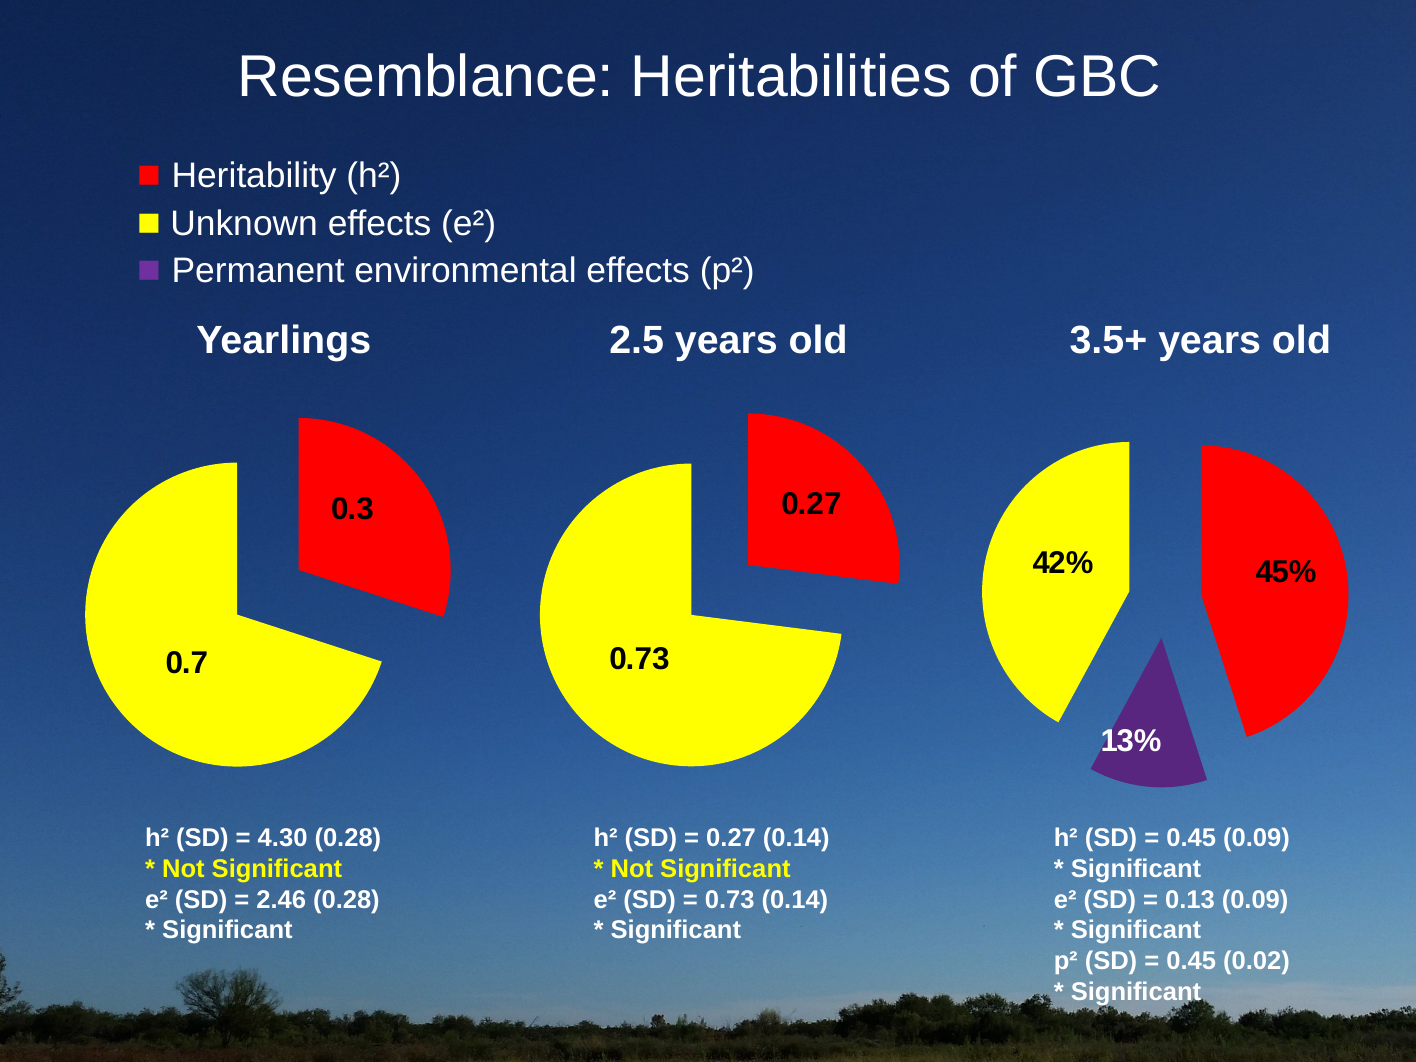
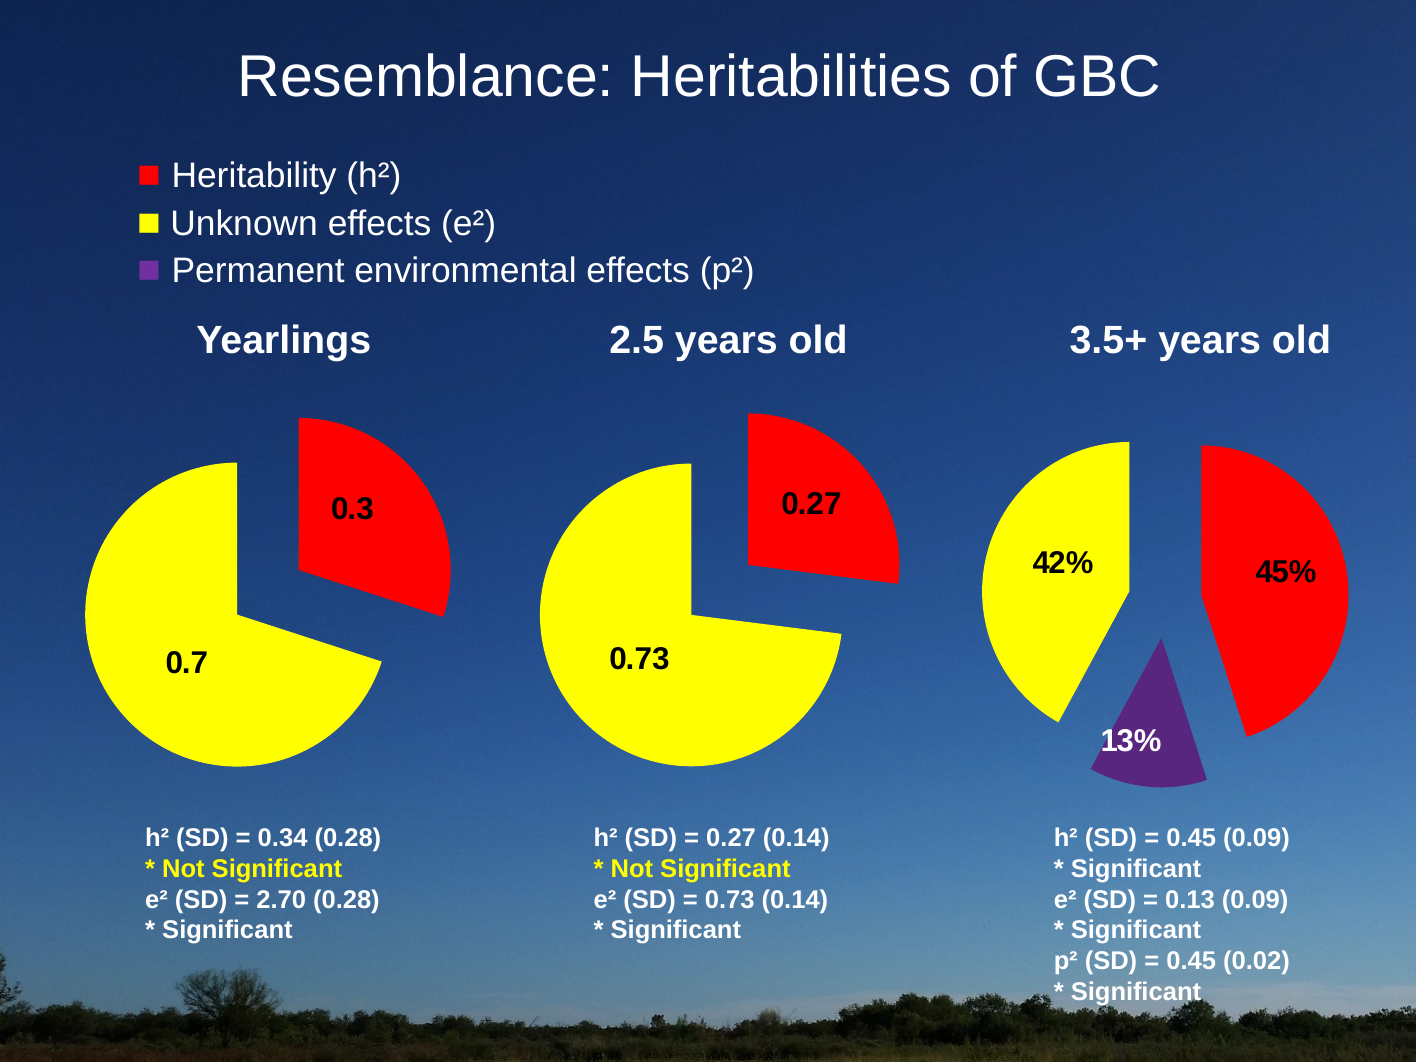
4.30: 4.30 -> 0.34 (283, 838)
2.46: 2.46 -> 2.70 (281, 900)
